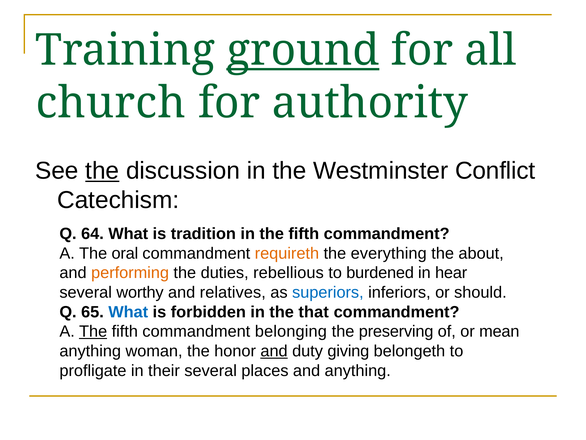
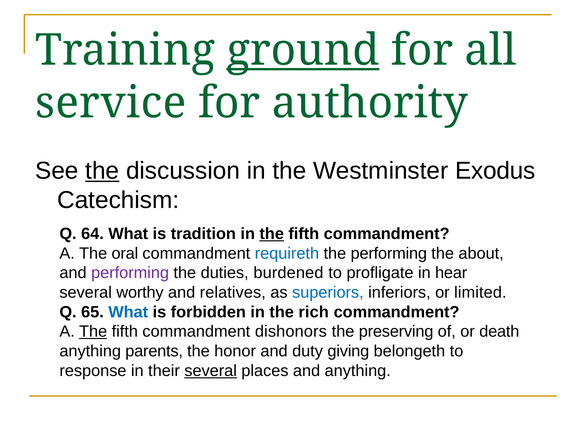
church: church -> service (111, 103)
Conflict: Conflict -> Exodus (495, 171)
the underline: none -> present (272, 234)
requireth colour: orange -> blue (287, 253)
the everything: everything -> performing (389, 253)
performing colour: orange -> purple (130, 273)
rebellious: rebellious -> burdened (288, 273)
burdened: burdened -> profligate (380, 273)
should: should -> limited (480, 292)
that: that -> rich (314, 312)
belonging: belonging -> dishonors (291, 331)
mean: mean -> death (499, 331)
woman: woman -> parents (154, 351)
and underline: present -> none (274, 351)
profligate: profligate -> response (93, 370)
several underline: none -> present (211, 370)
